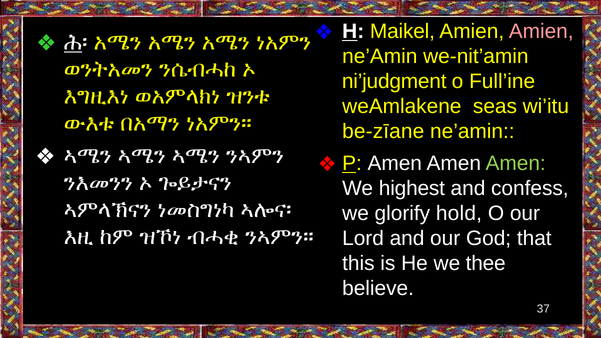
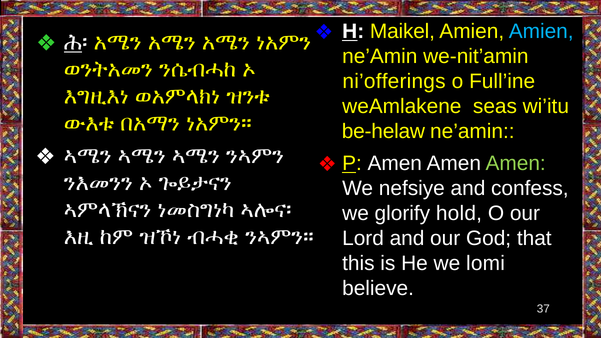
Amien colour: pink -> light blue (541, 31)
ni’judgment: ni’judgment -> ni’offerings (394, 81)
be-zīane: be-zīane -> be-helaw (383, 132)
highest: highest -> nefsiye (412, 188)
thee: thee -> lomi (486, 263)
